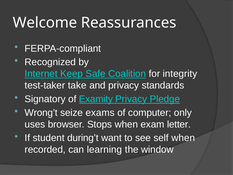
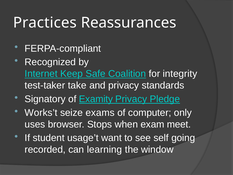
Welcome: Welcome -> Practices (45, 23)
Wrong’t: Wrong’t -> Works’t (41, 113)
letter: letter -> meet (179, 124)
during’t: during’t -> usage’t (83, 138)
self when: when -> going (183, 138)
